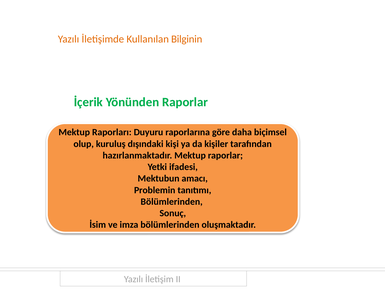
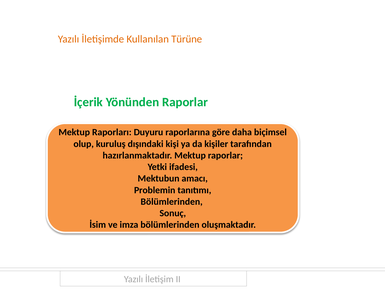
Bilginin: Bilginin -> Türüne (187, 39)
